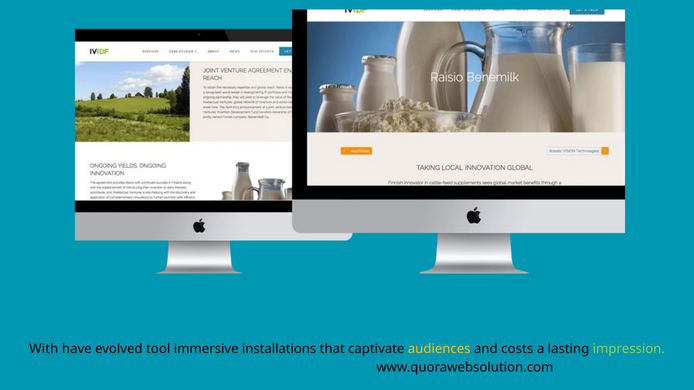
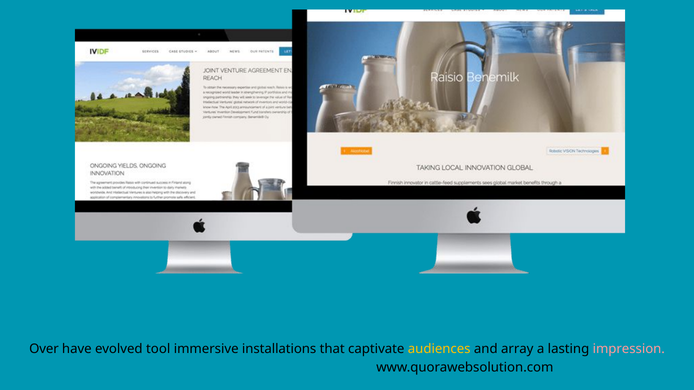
With: With -> Over (44, 349)
costs: costs -> array (517, 349)
impression colour: light green -> pink (629, 349)
